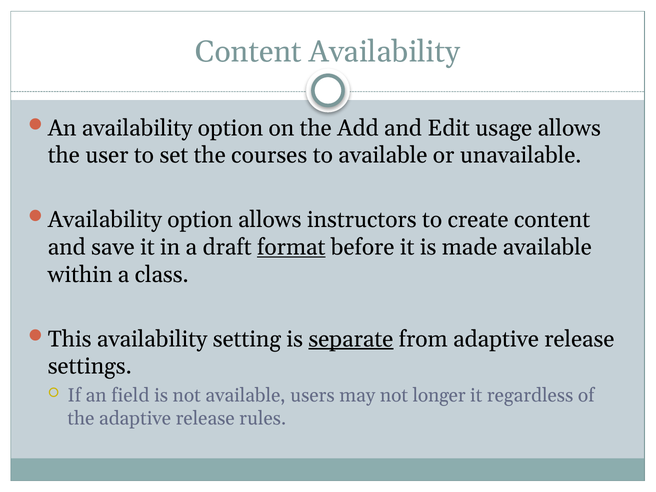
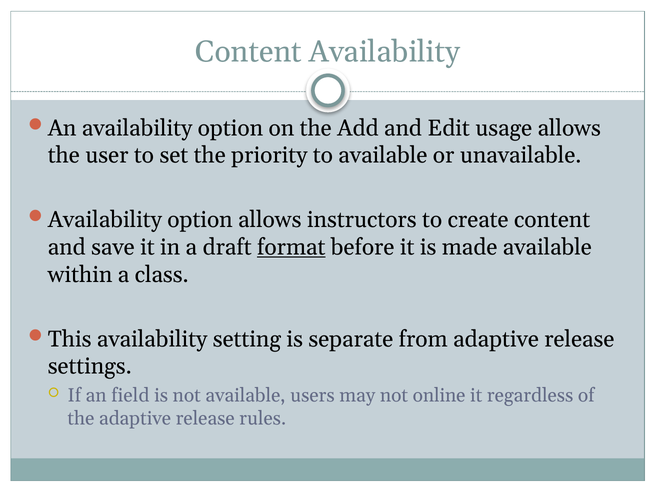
courses: courses -> priority (269, 155)
separate underline: present -> none (351, 339)
longer: longer -> online (439, 395)
